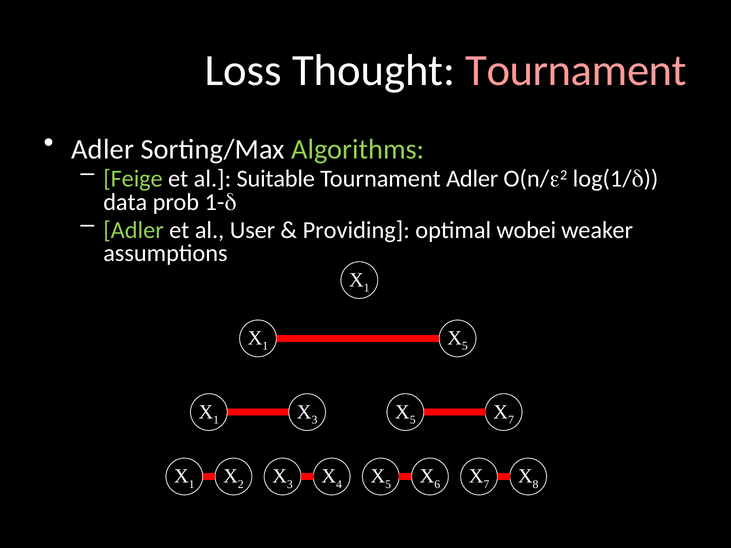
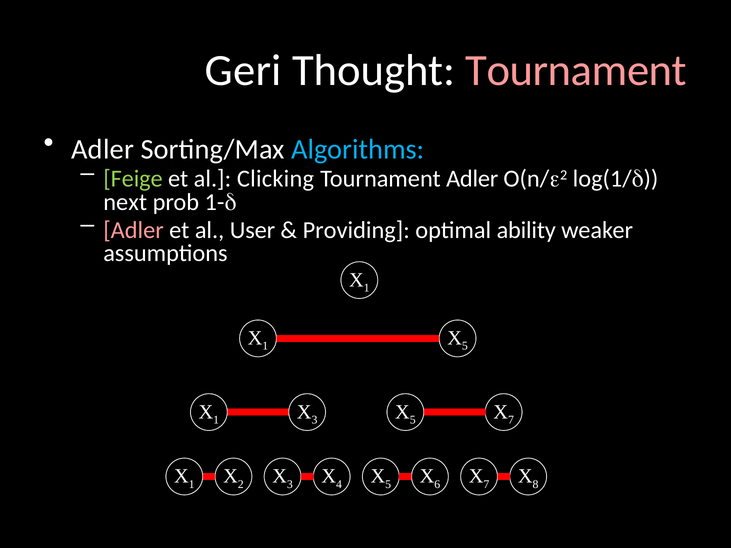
Loss: Loss -> Geri (243, 71)
Algorithms colour: light green -> light blue (358, 150)
Suitable: Suitable -> Clicking (276, 179)
data: data -> next (125, 202)
Adler colour: light green -> pink (134, 230)
wobei: wobei -> ability (526, 230)
